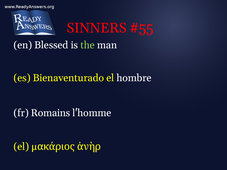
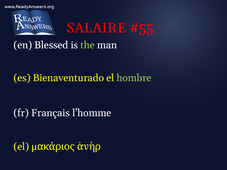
SINNERS: SINNERS -> SALAIRE (97, 28)
hombre colour: white -> light green (134, 78)
Romains: Romains -> Français (50, 113)
